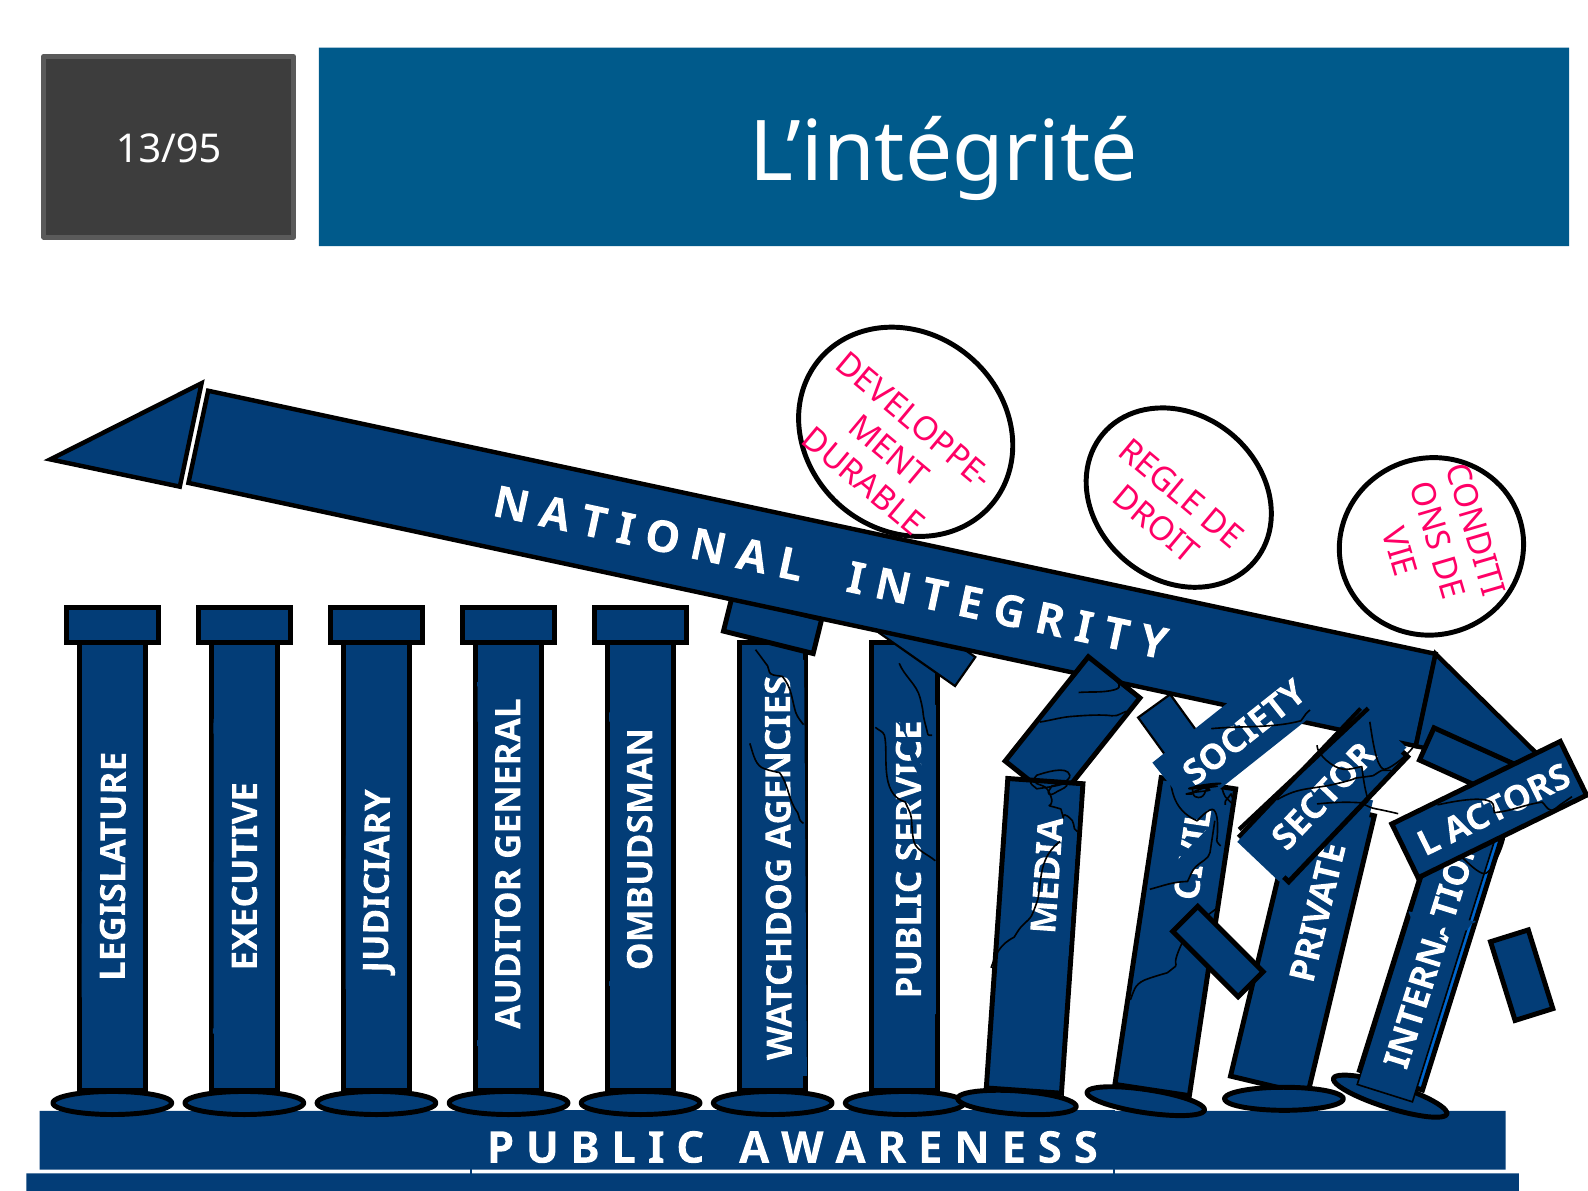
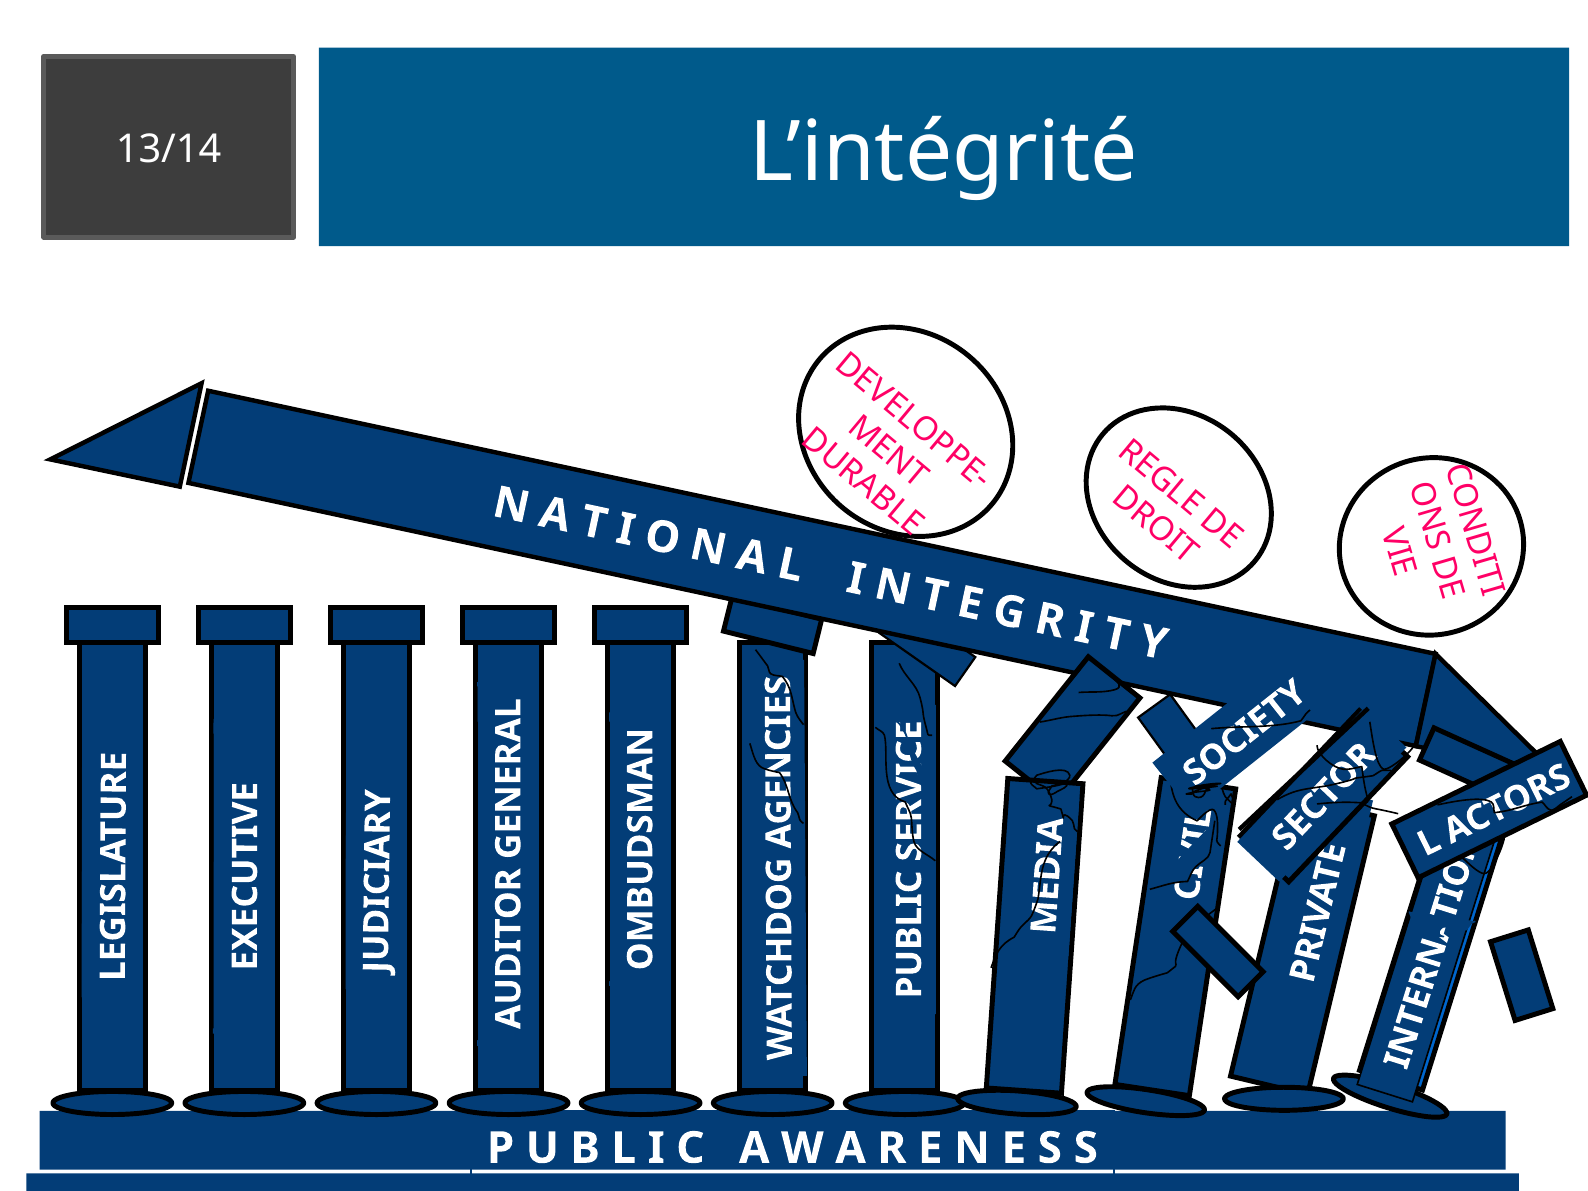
13/95: 13/95 -> 13/14 (169, 150)
